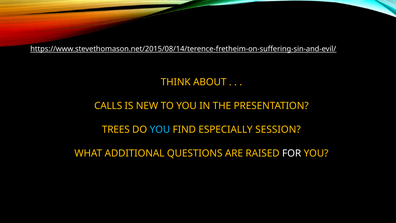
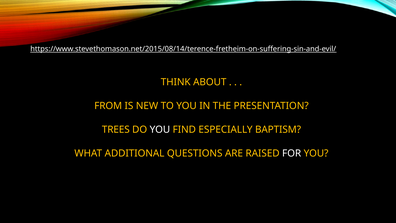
CALLS: CALLS -> FROM (108, 106)
YOU colour: light blue -> white (160, 129)
SESSION: SESSION -> BAPTISM (278, 129)
